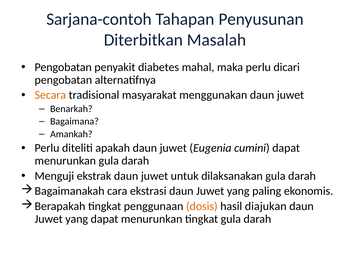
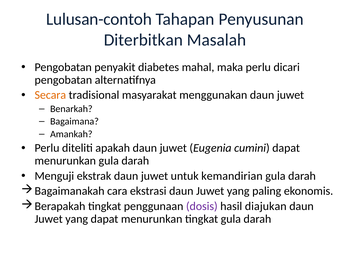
Sarjana-contoh: Sarjana-contoh -> Lulusan-contoh (99, 19)
dilaksanakan: dilaksanakan -> kemandirian (232, 176)
dosis colour: orange -> purple (202, 206)
